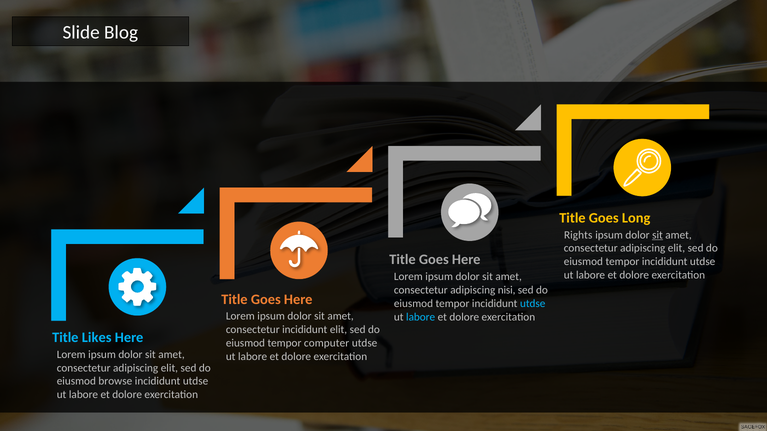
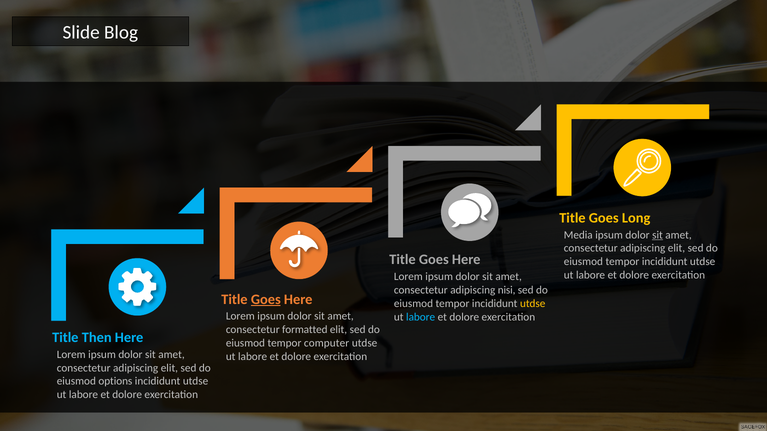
Rights: Rights -> Media (578, 235)
Goes underline: none -> present (266, 300)
utdse colour: light blue -> yellow (533, 304)
consectetur incididunt: incididunt -> formatted (305, 330)
Likes: Likes -> Then (97, 338)
browse: browse -> options (115, 382)
